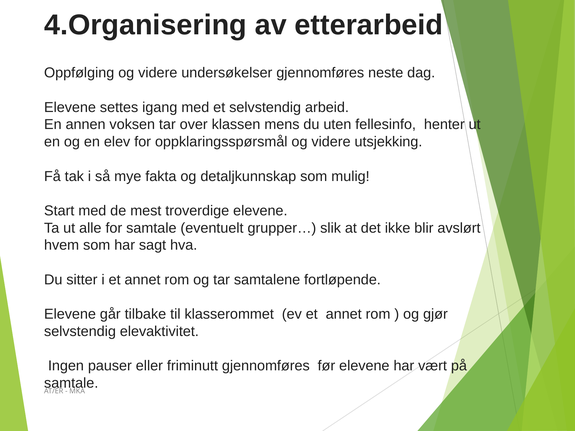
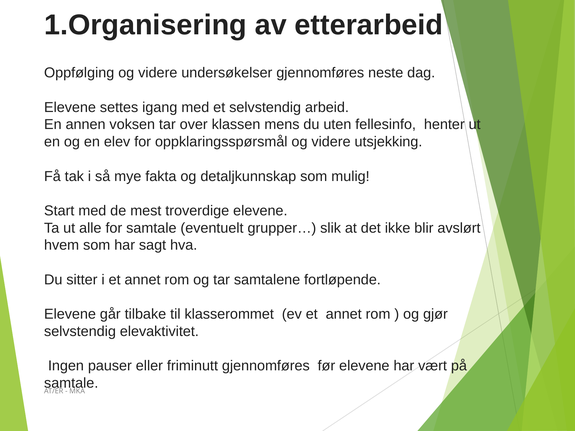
4.Organisering: 4.Organisering -> 1.Organisering (145, 25)
